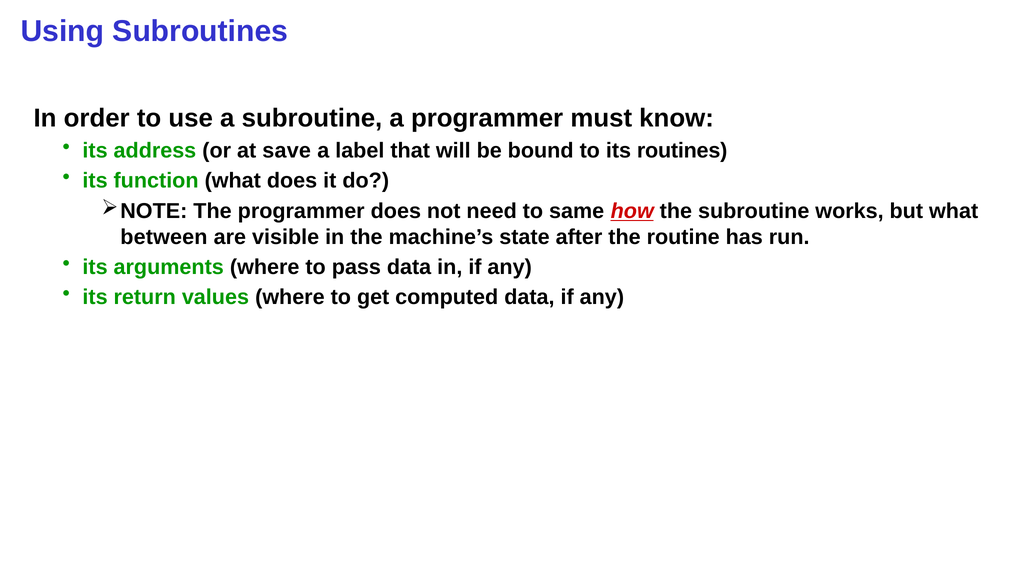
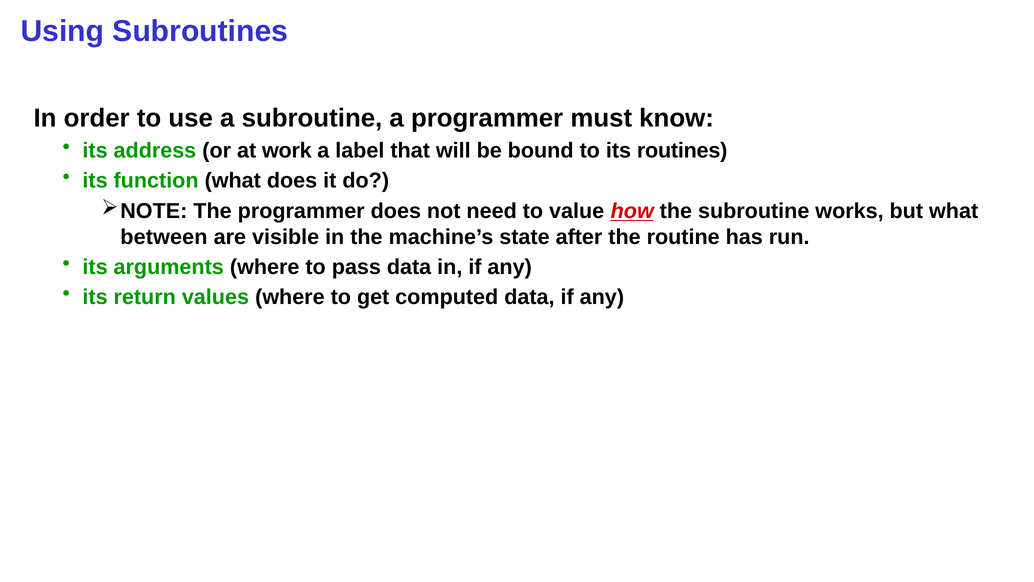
save: save -> work (287, 151)
same: same -> value (577, 211)
